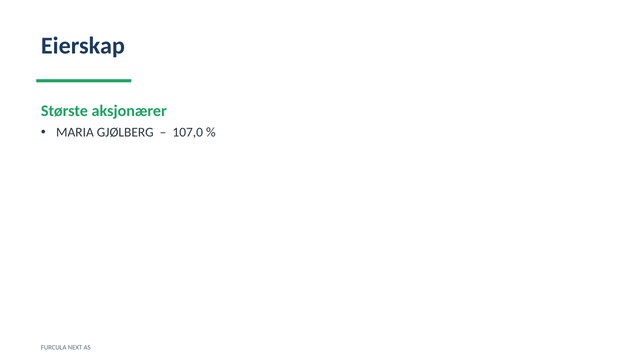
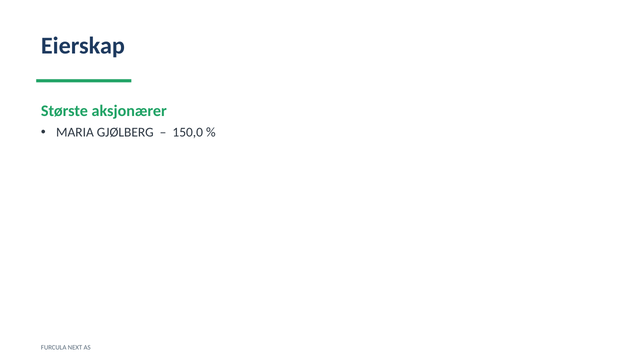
107,0: 107,0 -> 150,0 (188, 132)
